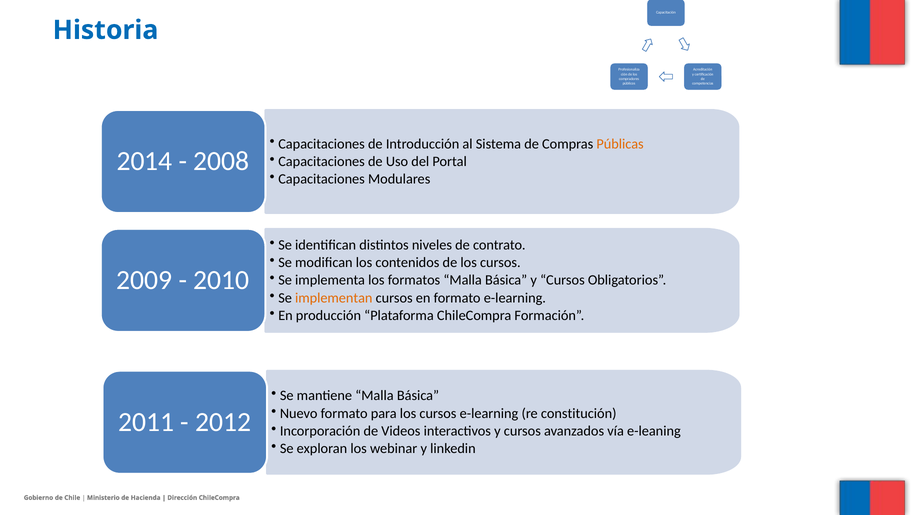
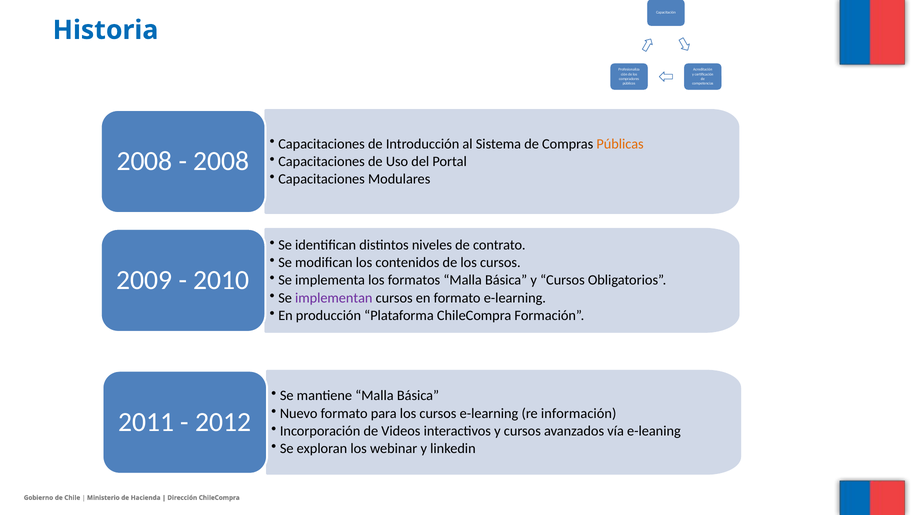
2014: 2014 -> 2008 (144, 161)
implementan colour: orange -> purple (334, 298)
constitución: constitución -> información (579, 413)
